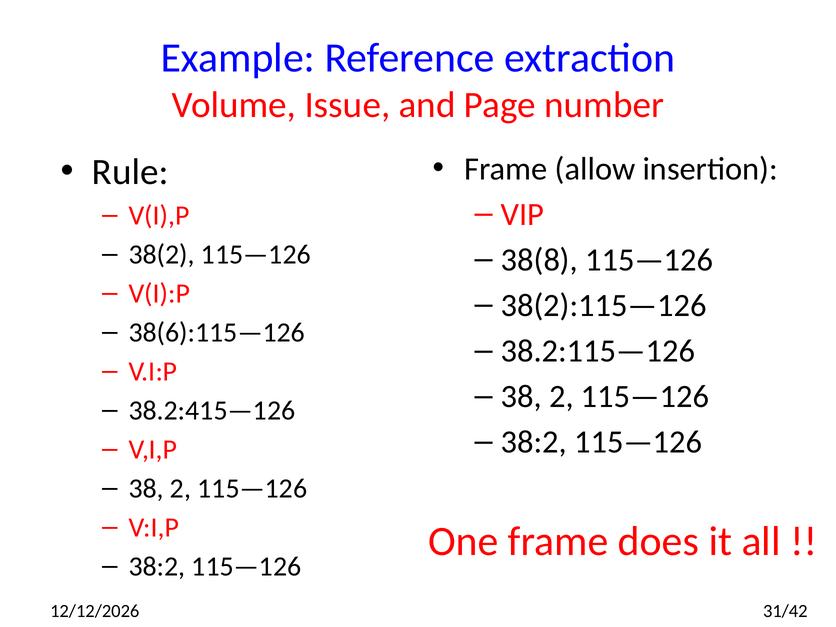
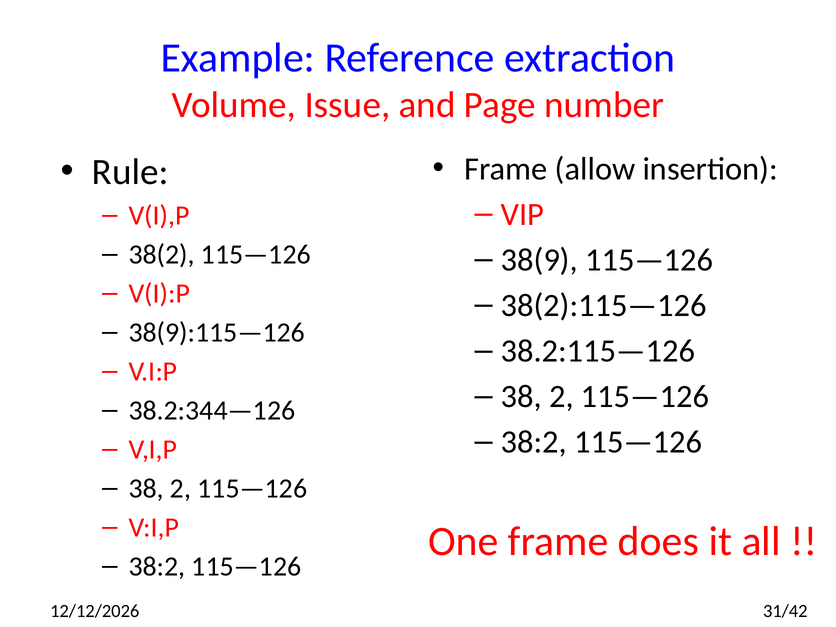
38(8: 38(8 -> 38(9 (539, 260)
38(6):115—126: 38(6):115—126 -> 38(9):115—126 (217, 333)
38.2:415—126: 38.2:415—126 -> 38.2:344—126 (212, 411)
